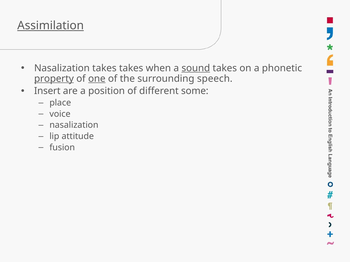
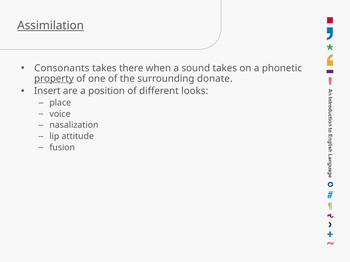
Nasalization: Nasalization -> Consonants (62, 68)
takes takes: takes -> there (131, 68)
sound underline: present -> none (196, 68)
one underline: present -> none (97, 79)
speech: speech -> donate (215, 79)
some: some -> looks (195, 91)
